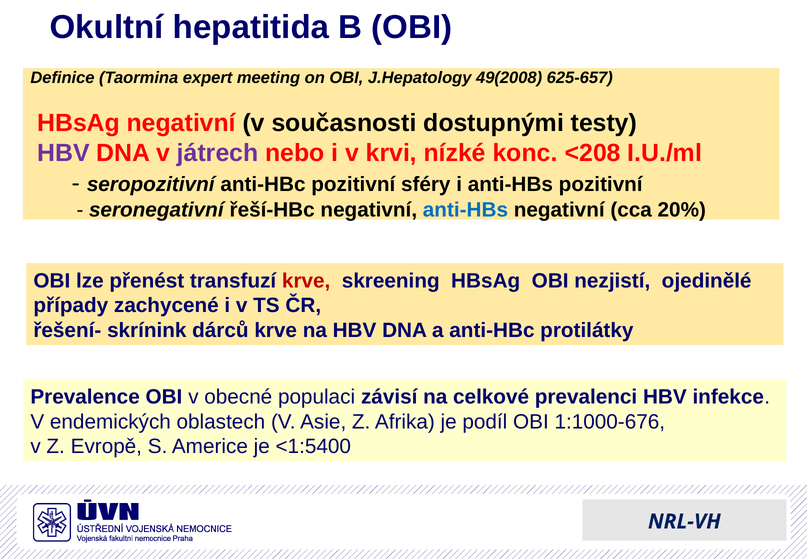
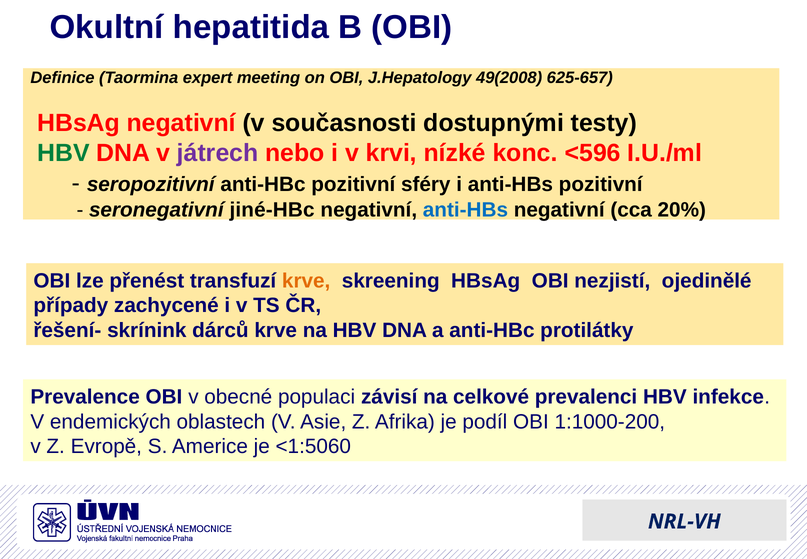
HBV colour: purple -> green (63, 153)
<208: <208 -> <596 (593, 153)
řeší-HBc: řeší-HBc -> jiné-HBc (272, 210)
krve colour: red -> orange (306, 281)
1:1000-676: 1:1000-676 -> 1:1000-200 (610, 421)
<1:5400: <1:5400 -> <1:5060 (313, 446)
